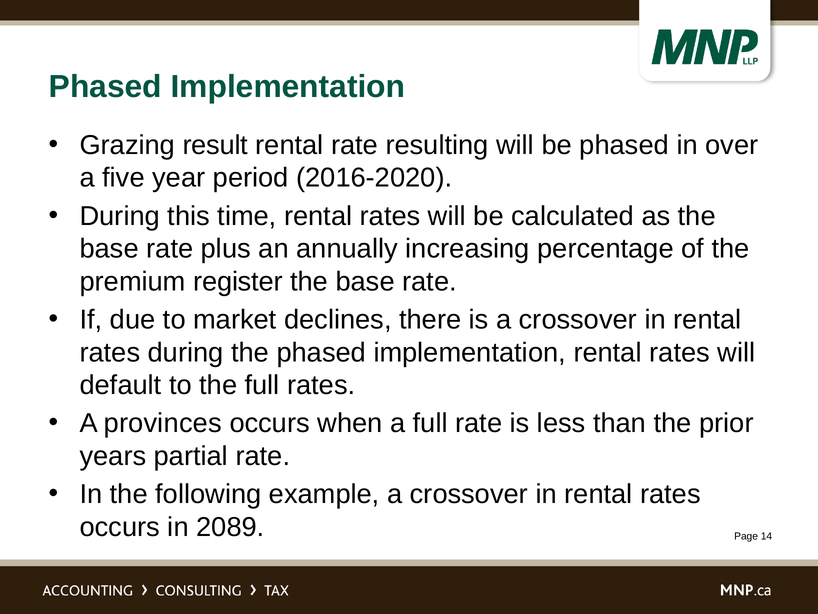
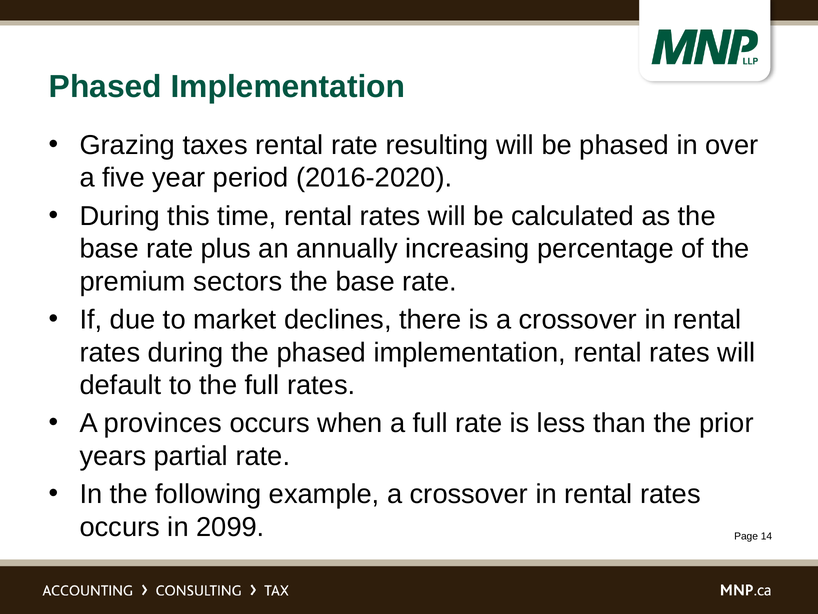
result: result -> taxes (215, 145)
register: register -> sectors (238, 281)
2089: 2089 -> 2099 (230, 527)
